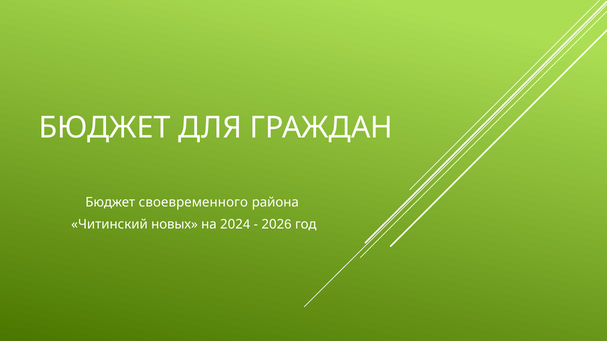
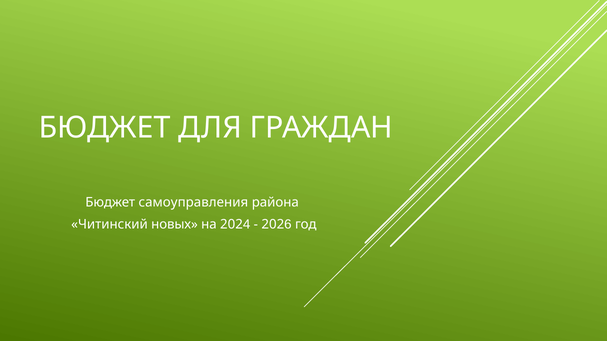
своевременного: своевременного -> самоуправления (193, 203)
